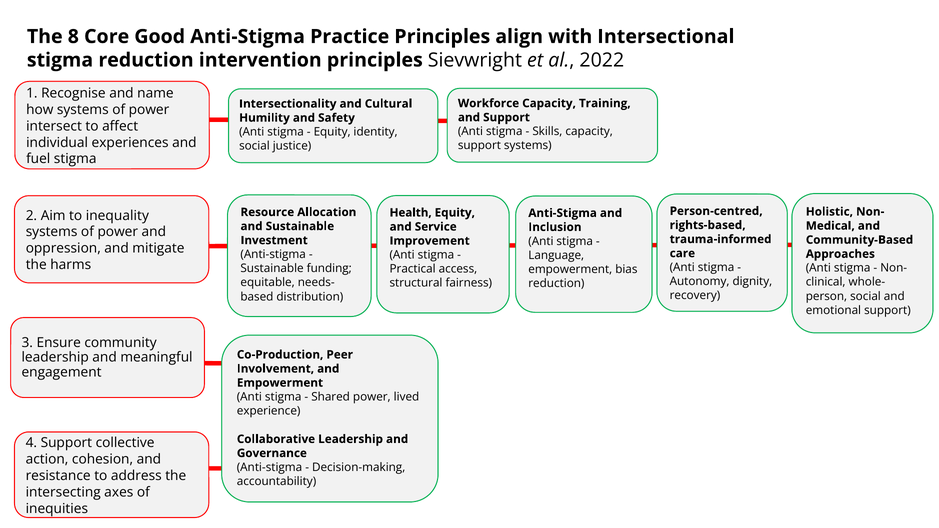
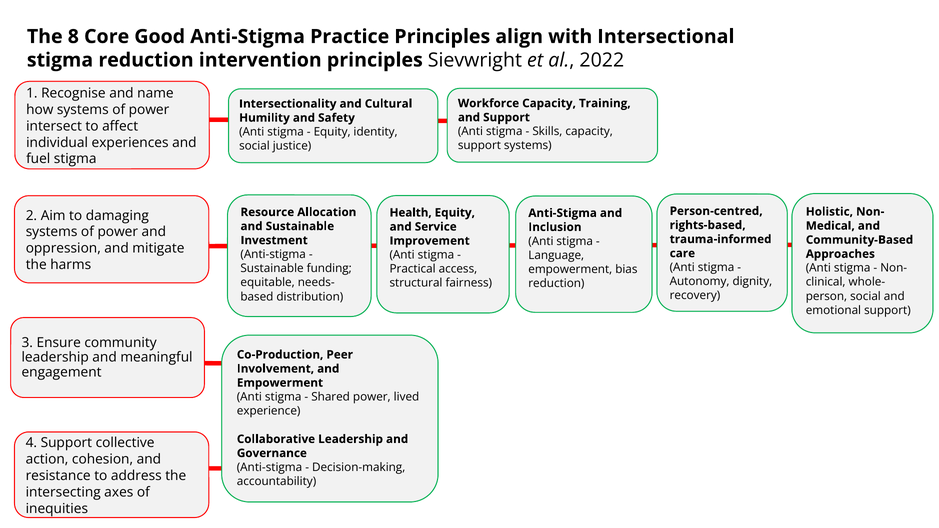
inequality: inequality -> damaging (117, 216)
